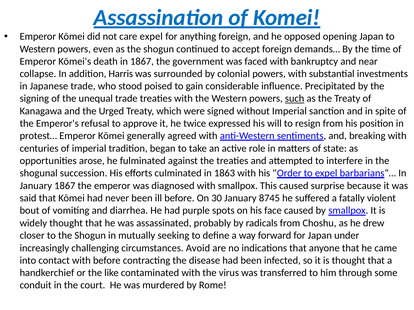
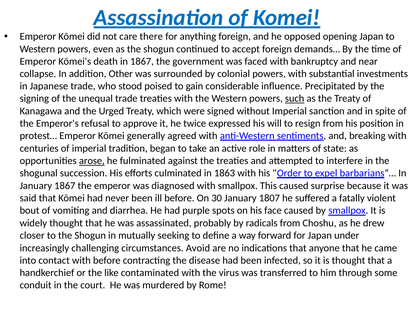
care expel: expel -> there (151, 37)
Harris: Harris -> Other (121, 74)
arose underline: none -> present (92, 161)
8745: 8745 -> 1807 (269, 198)
